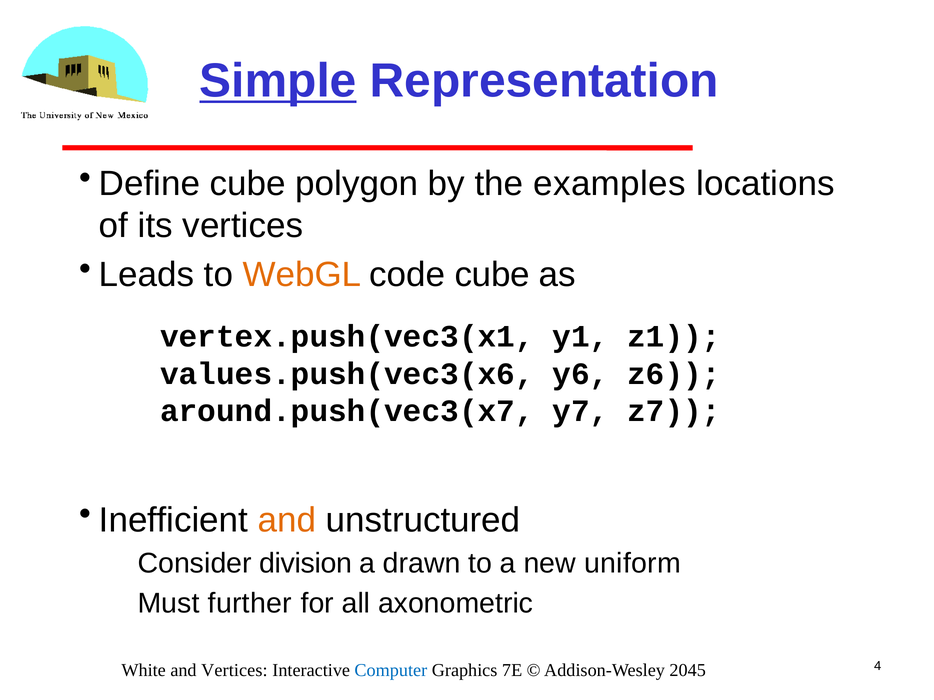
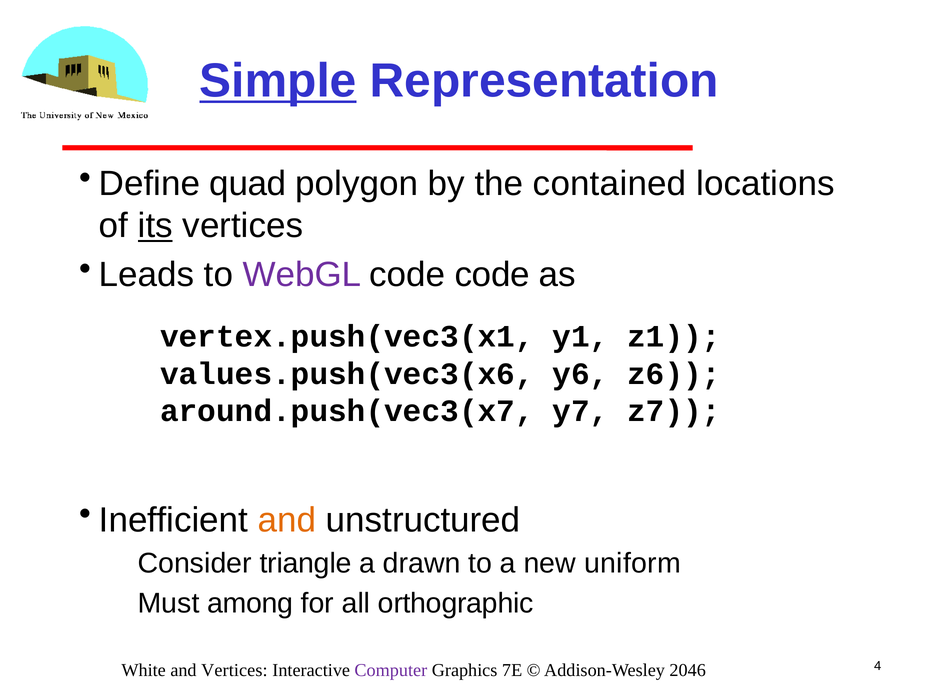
Define cube: cube -> quad (248, 184)
examples: examples -> contained (610, 184)
its underline: none -> present (155, 226)
WebGL colour: orange -> purple (302, 275)
code cube: cube -> code (492, 275)
division: division -> triangle (306, 564)
further: further -> among (250, 604)
axonometric: axonometric -> orthographic (456, 604)
Computer colour: blue -> purple (391, 671)
2045: 2045 -> 2046 (688, 671)
